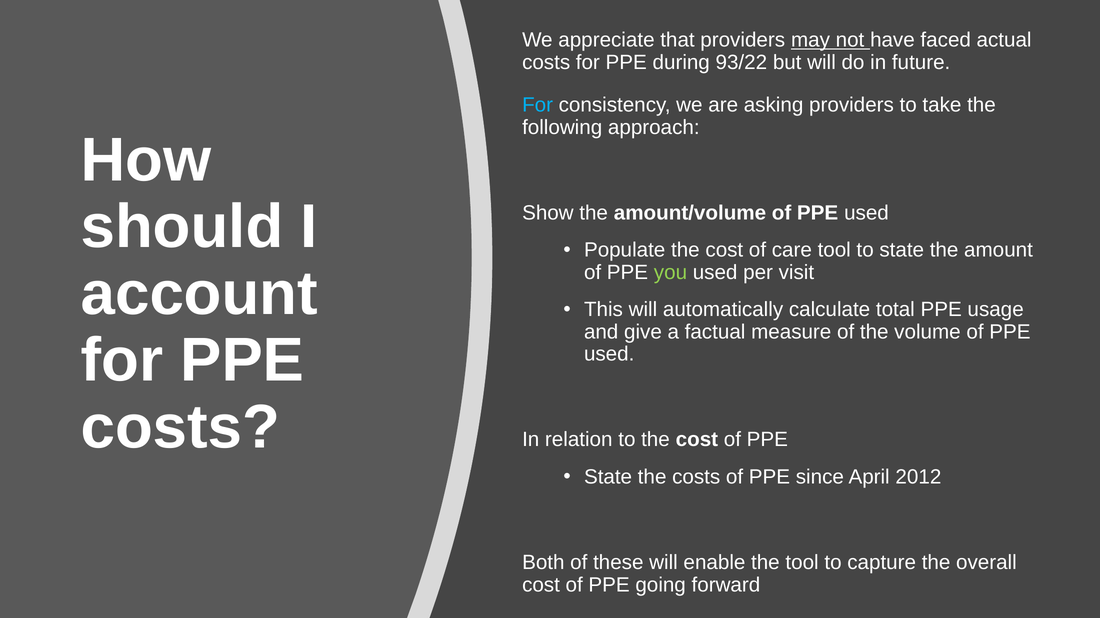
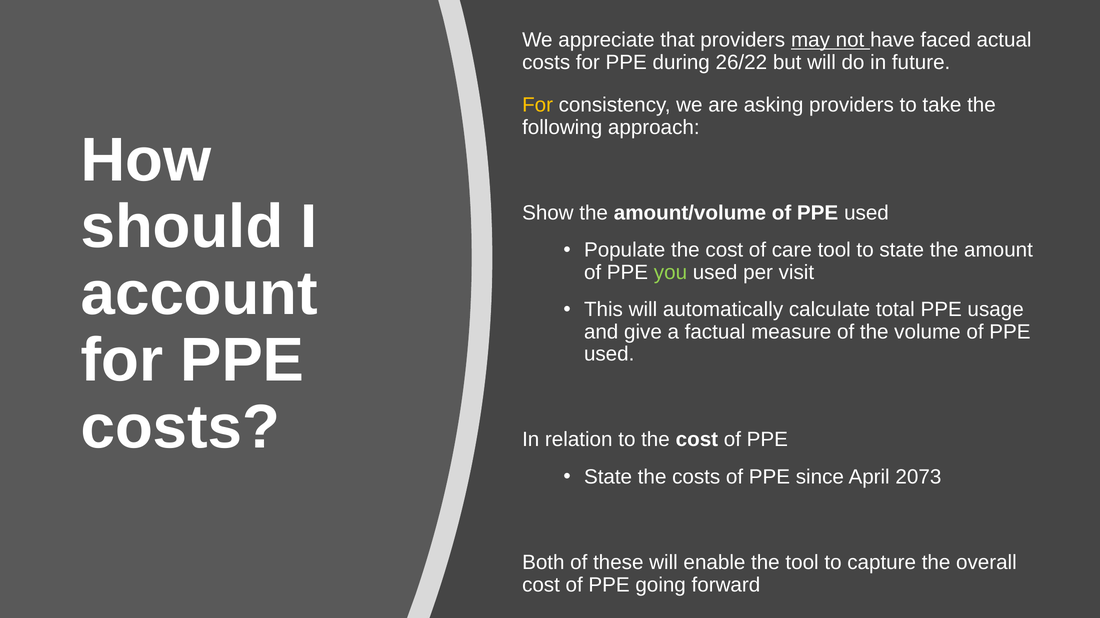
93/22: 93/22 -> 26/22 (741, 62)
For colour: light blue -> yellow (538, 105)
2012: 2012 -> 2073 (918, 477)
